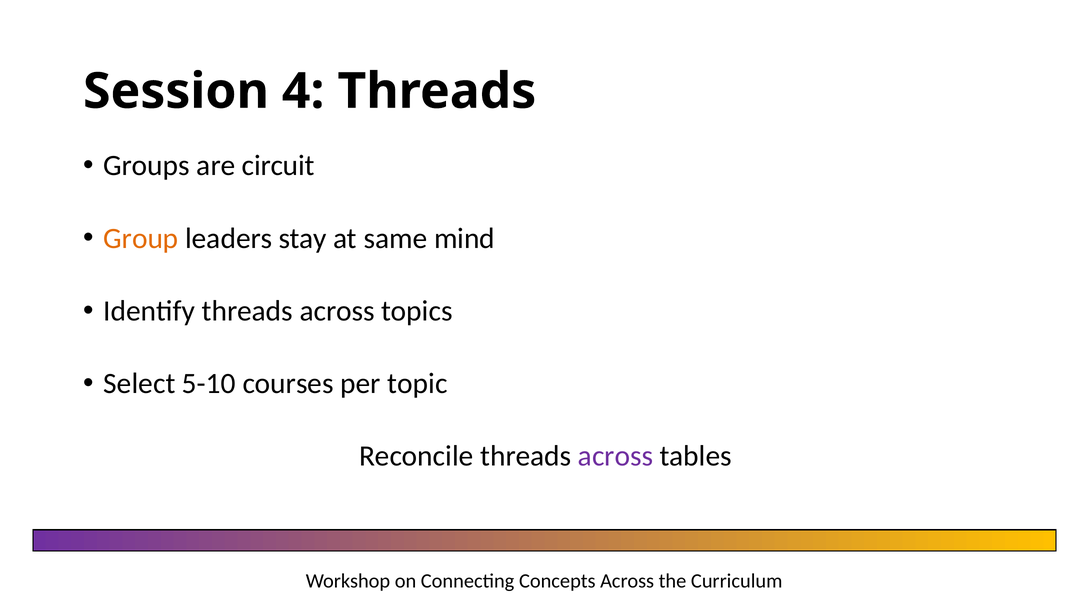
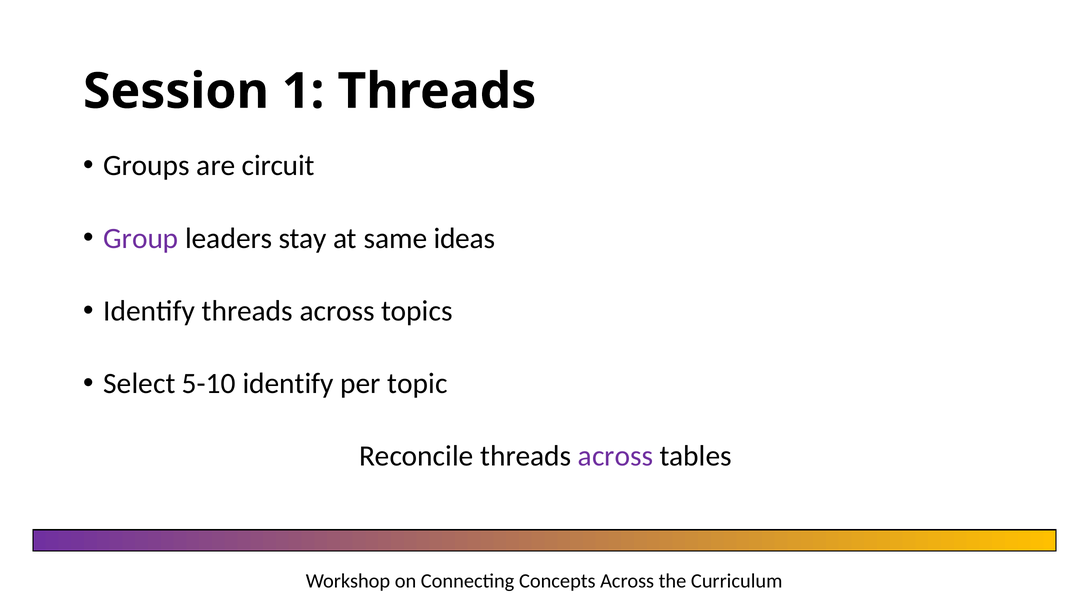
4: 4 -> 1 (303, 91)
Group colour: orange -> purple (141, 239)
mind: mind -> ideas (464, 239)
5-10 courses: courses -> identify (288, 384)
